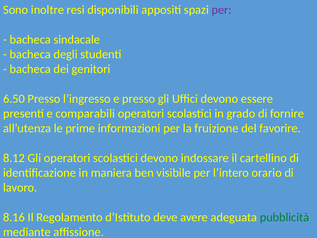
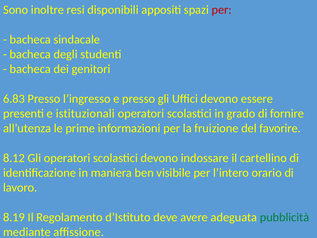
per colour: purple -> red (222, 10)
6.50: 6.50 -> 6.83 (14, 99)
comparabili: comparabili -> istituzionali (85, 113)
8.16: 8.16 -> 8.19 (14, 217)
